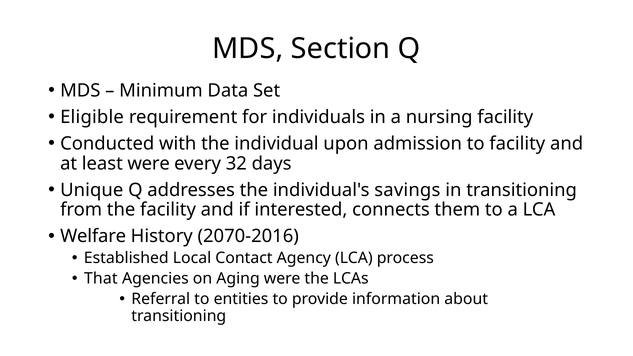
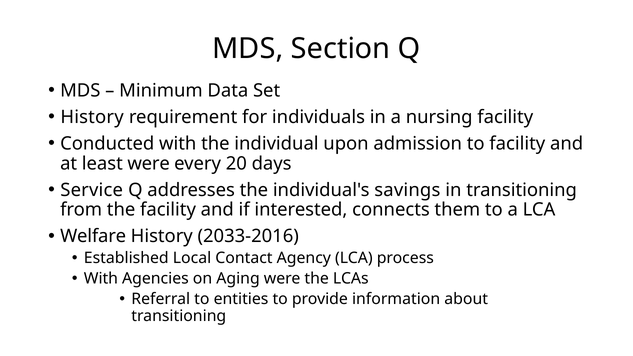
Eligible: Eligible -> History (92, 117)
32: 32 -> 20 (236, 164)
Unique: Unique -> Service (92, 190)
2070-2016: 2070-2016 -> 2033-2016 (248, 236)
That: That -> With (101, 279)
